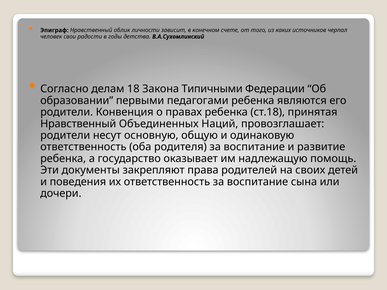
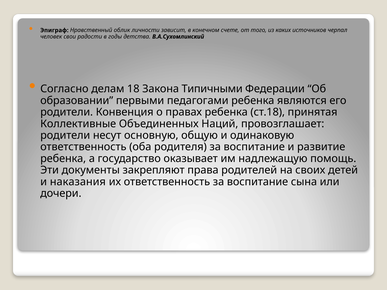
Нравственный: Нравственный -> Коллективные (78, 124)
поведения: поведения -> наказания (78, 182)
